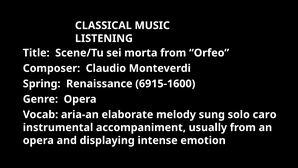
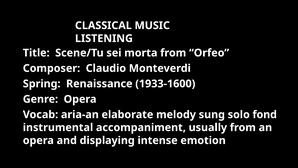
6915-1600: 6915-1600 -> 1933-1600 (165, 84)
caro: caro -> fond (265, 114)
